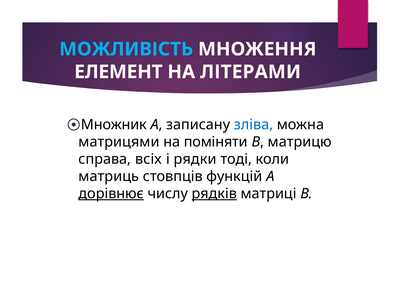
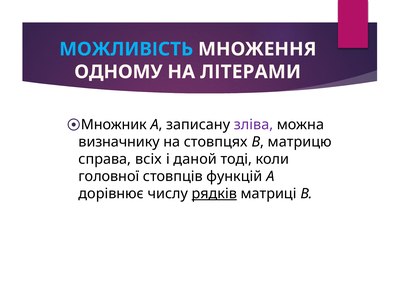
ЕЛЕМЕНТ: ЕЛЕМЕНТ -> ОДНОМУ (118, 72)
зліва colour: blue -> purple (254, 125)
матрицями: матрицями -> визначнику (119, 142)
поміняти: поміняти -> стовпцях (216, 142)
рядки: рядки -> даной (195, 159)
матриць: матриць -> головної (109, 176)
дорівнює underline: present -> none (111, 194)
